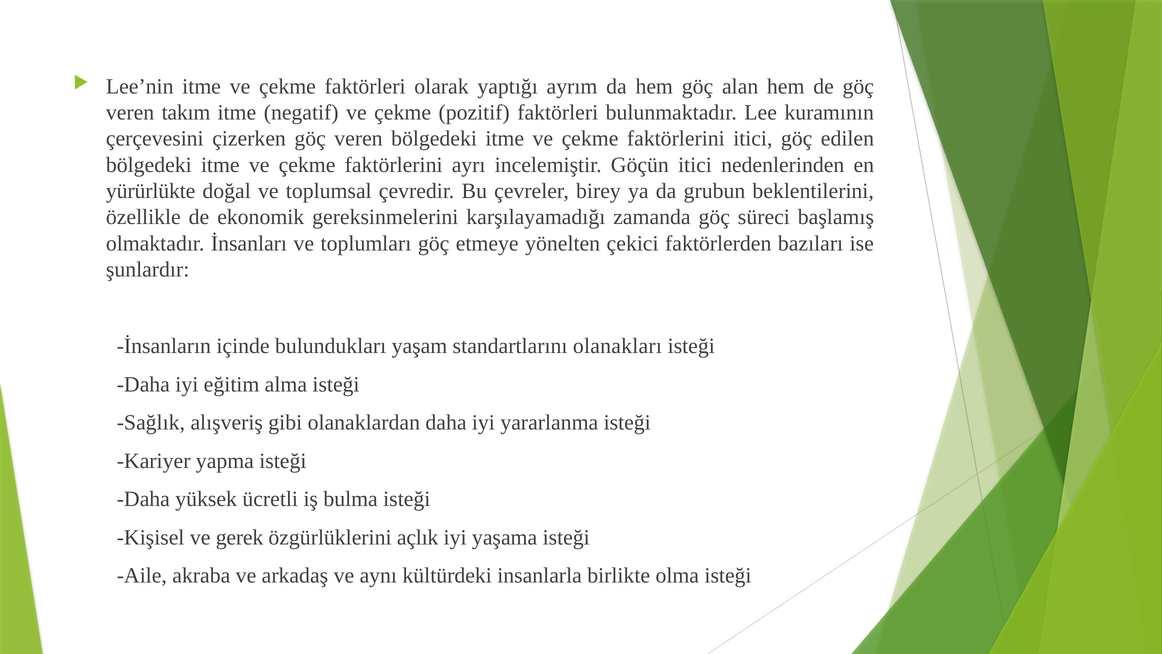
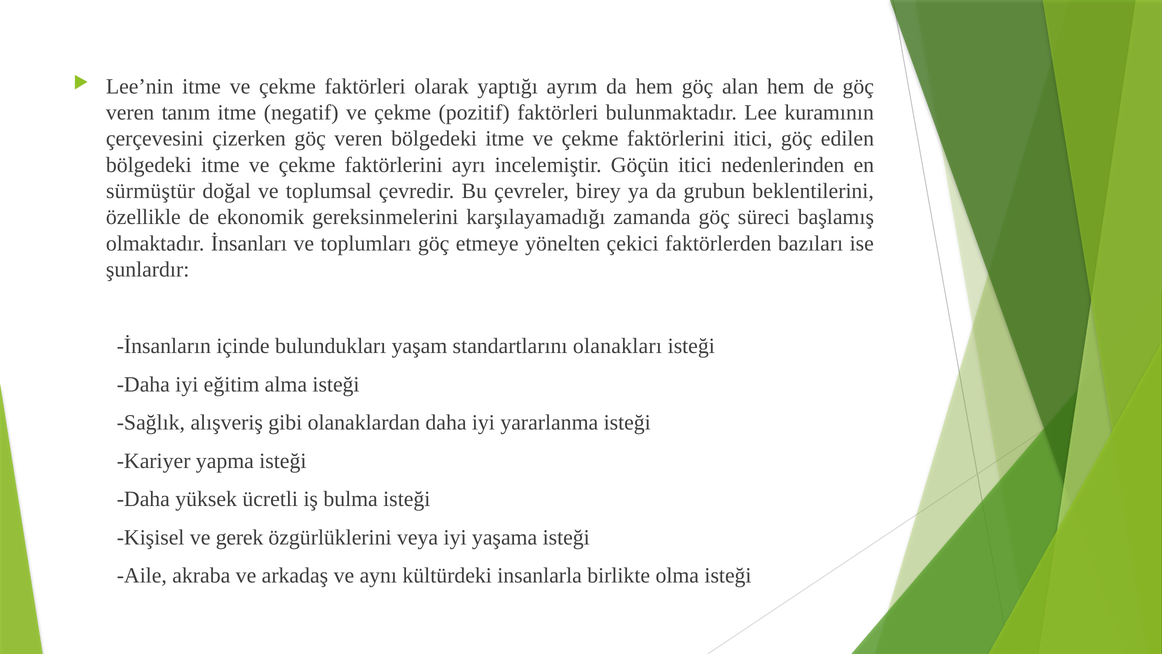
takım: takım -> tanım (186, 112)
yürürlükte: yürürlükte -> sürmüştür (150, 191)
açlık: açlık -> veya (418, 537)
